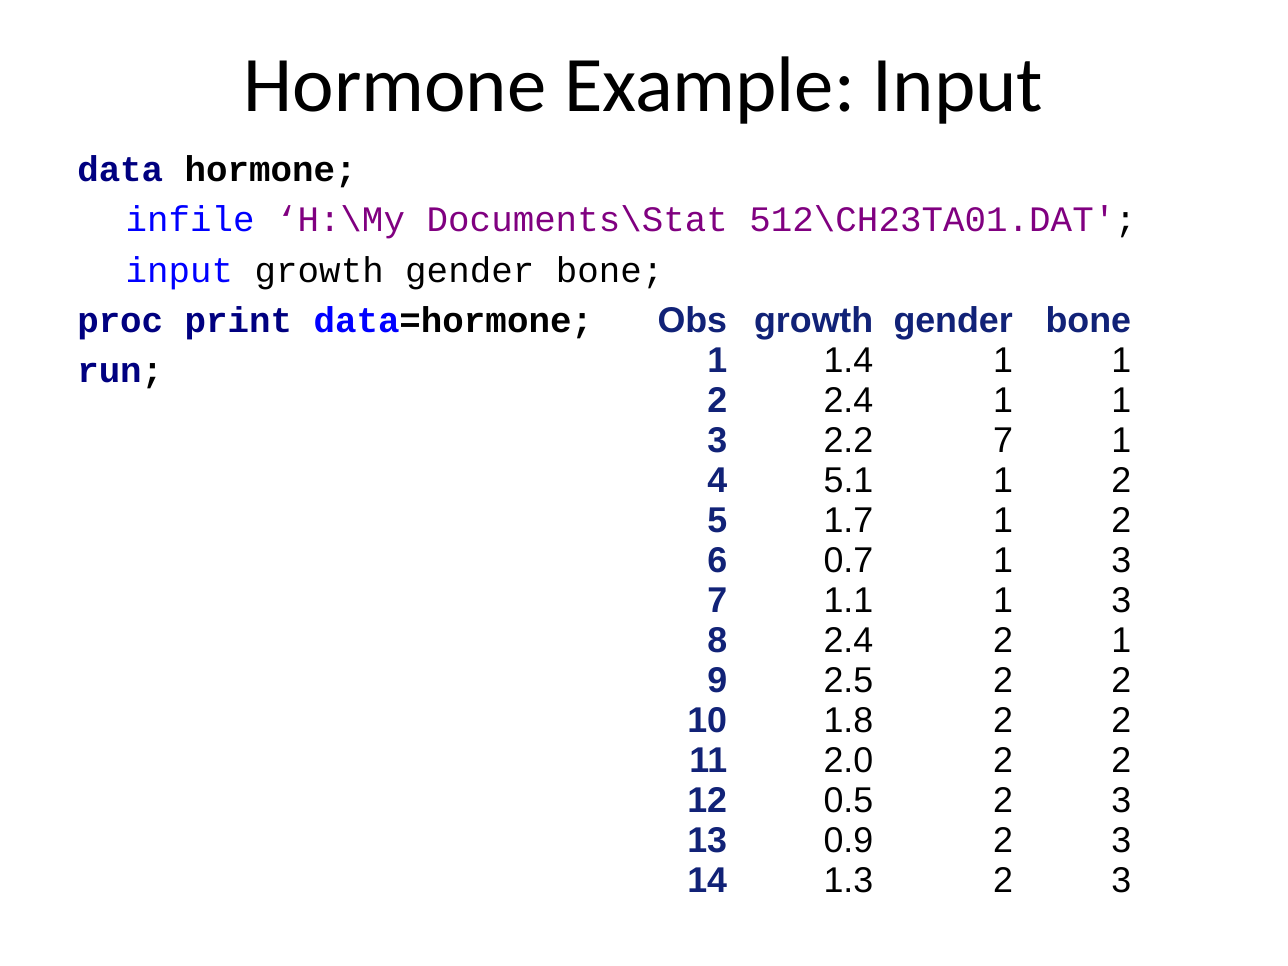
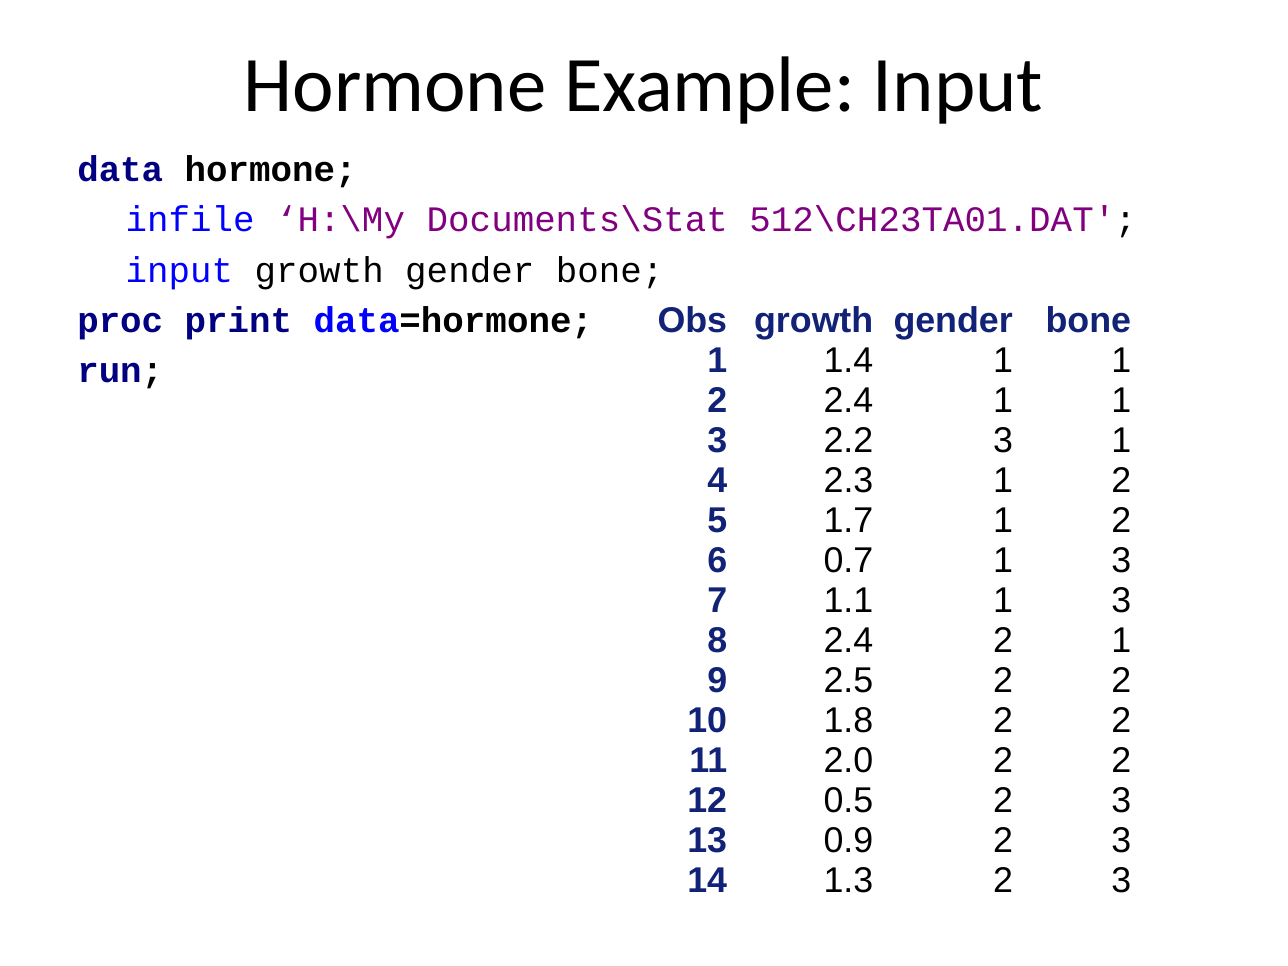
2.2 7: 7 -> 3 (1003, 441)
5.1: 5.1 -> 2.3 (849, 481)
